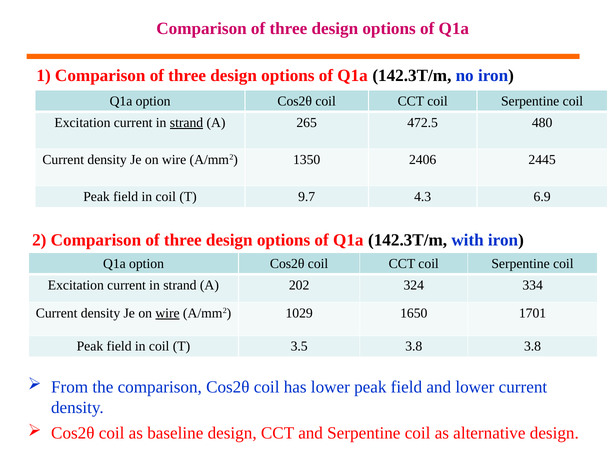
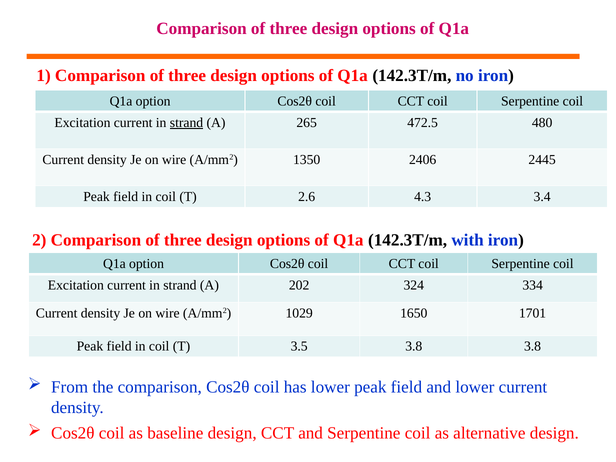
9.7: 9.7 -> 2.6 (307, 197)
6.9: 6.9 -> 3.4 (542, 197)
wire underline: present -> none (168, 313)
